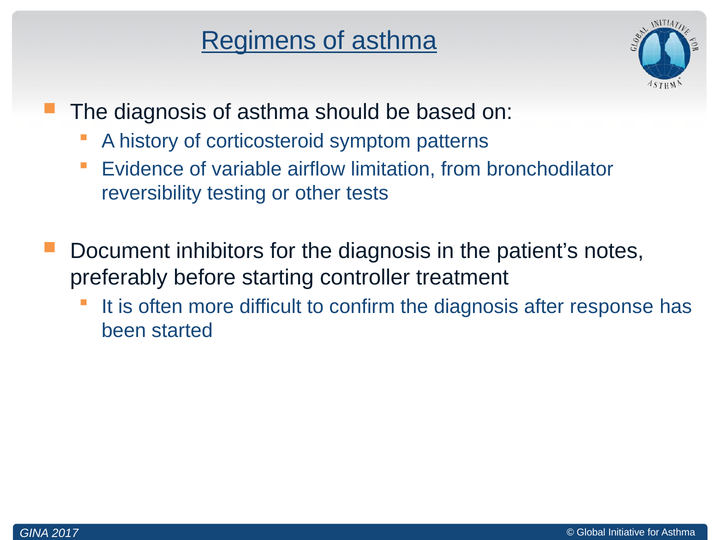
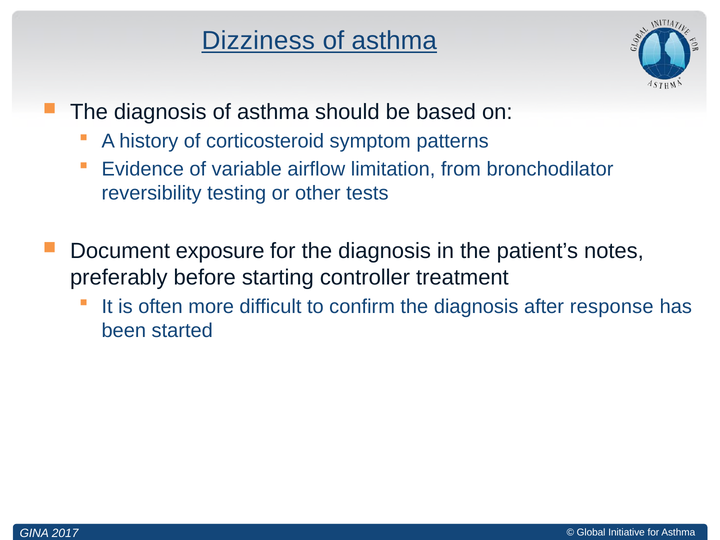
Regimens: Regimens -> Dizziness (258, 41)
inhibitors: inhibitors -> exposure (220, 251)
